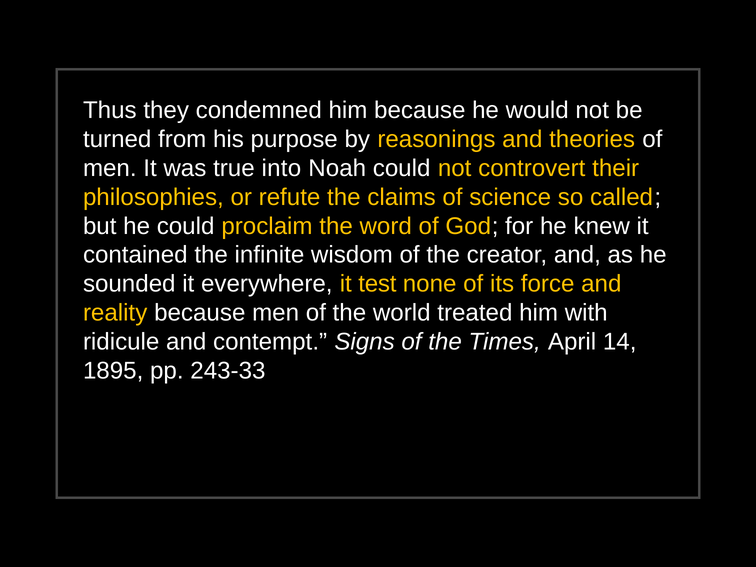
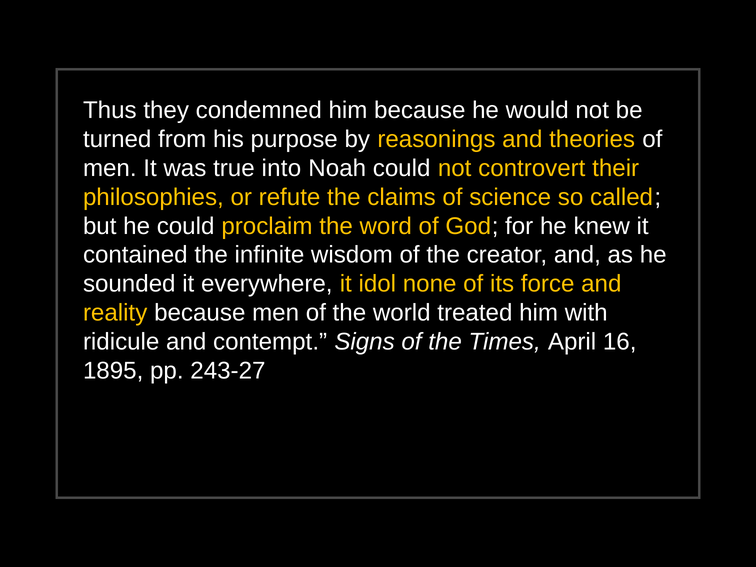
test: test -> idol (377, 284)
14: 14 -> 16 (620, 342)
243-33: 243-33 -> 243-27 (228, 371)
